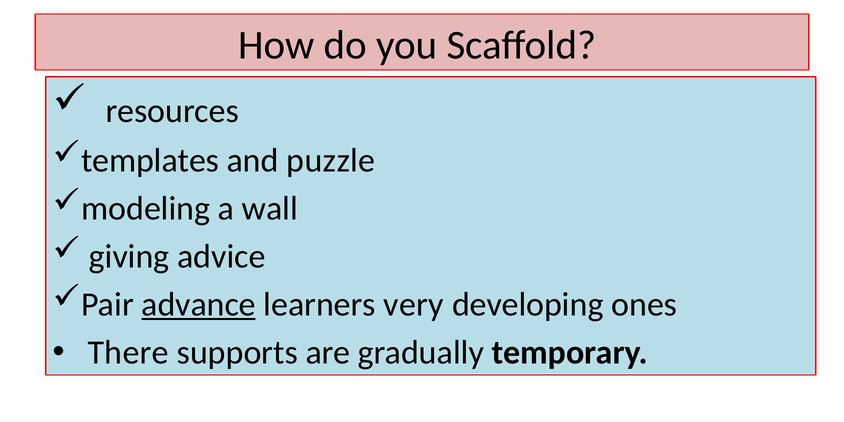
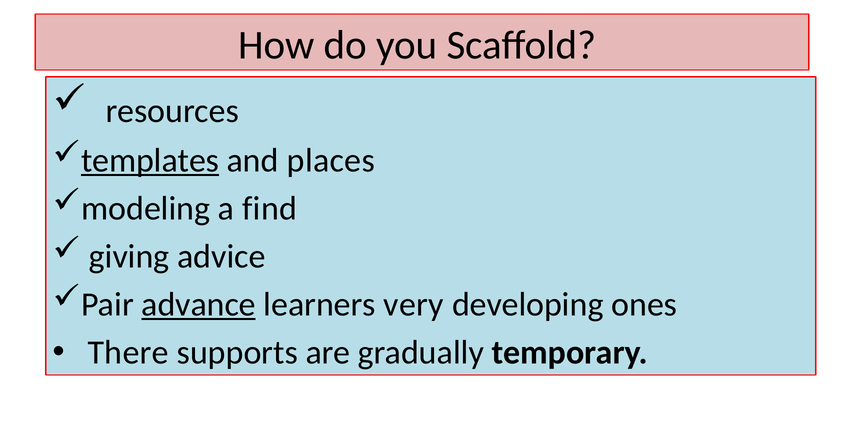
templates underline: none -> present (150, 160)
puzzle: puzzle -> places (331, 160)
wall: wall -> find (270, 208)
